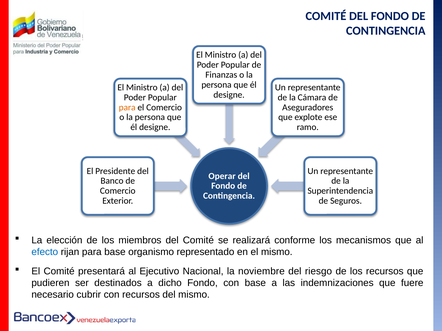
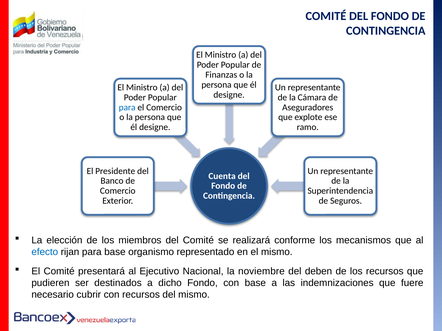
para colour: orange -> blue (127, 107)
Operar: Operar -> Cuenta (222, 176)
riesgo: riesgo -> deben (319, 272)
